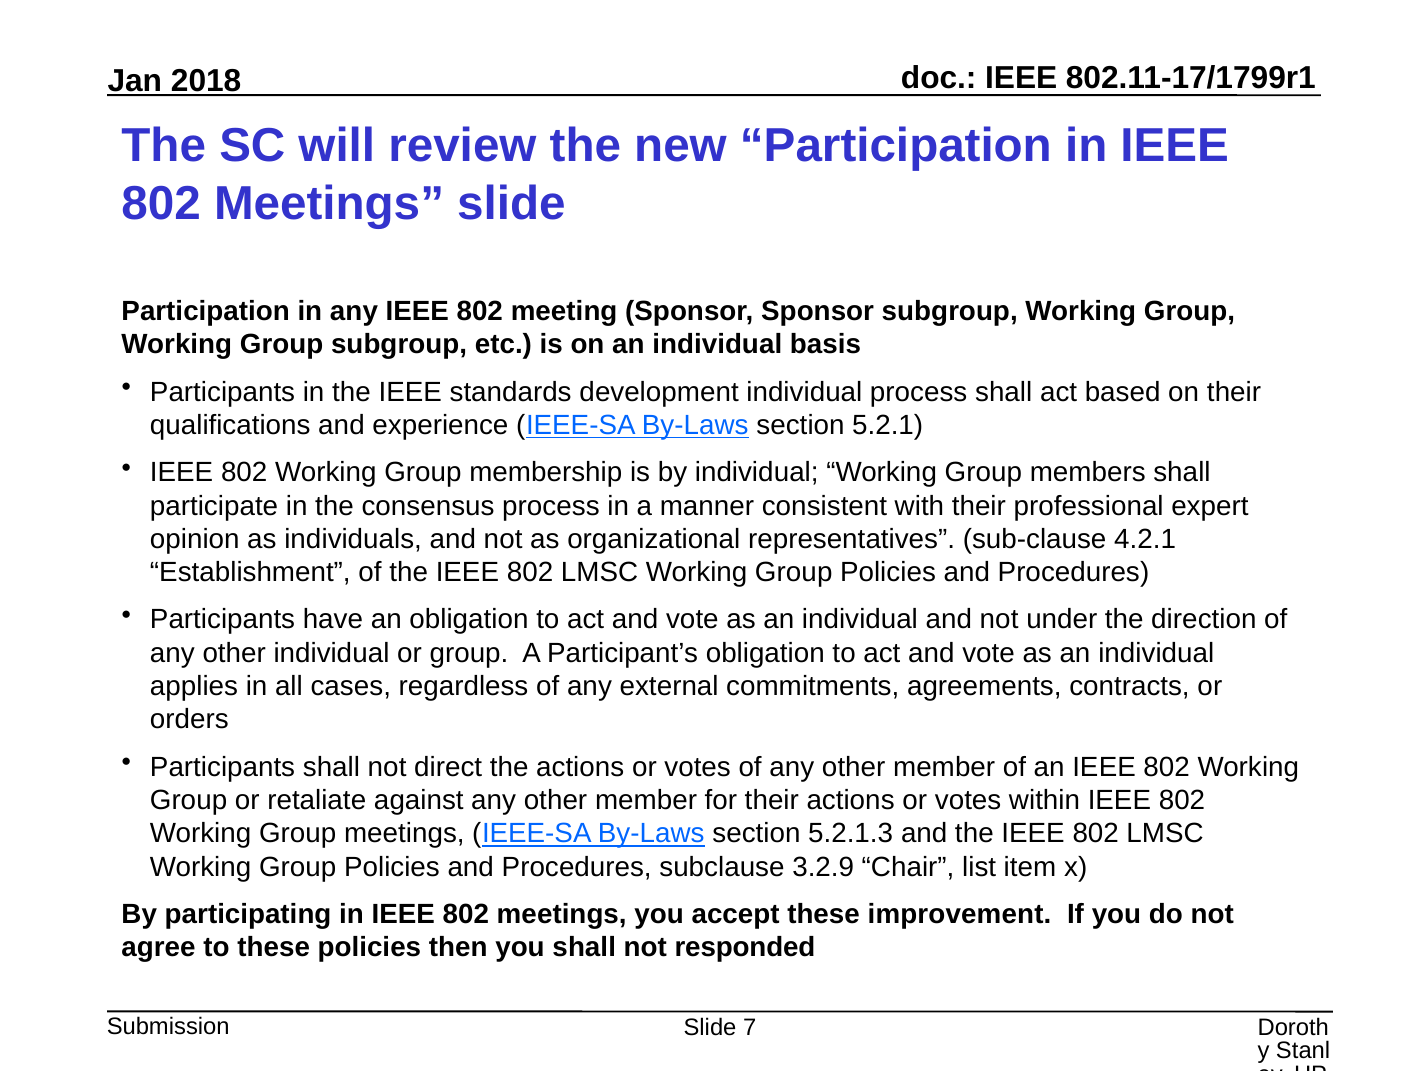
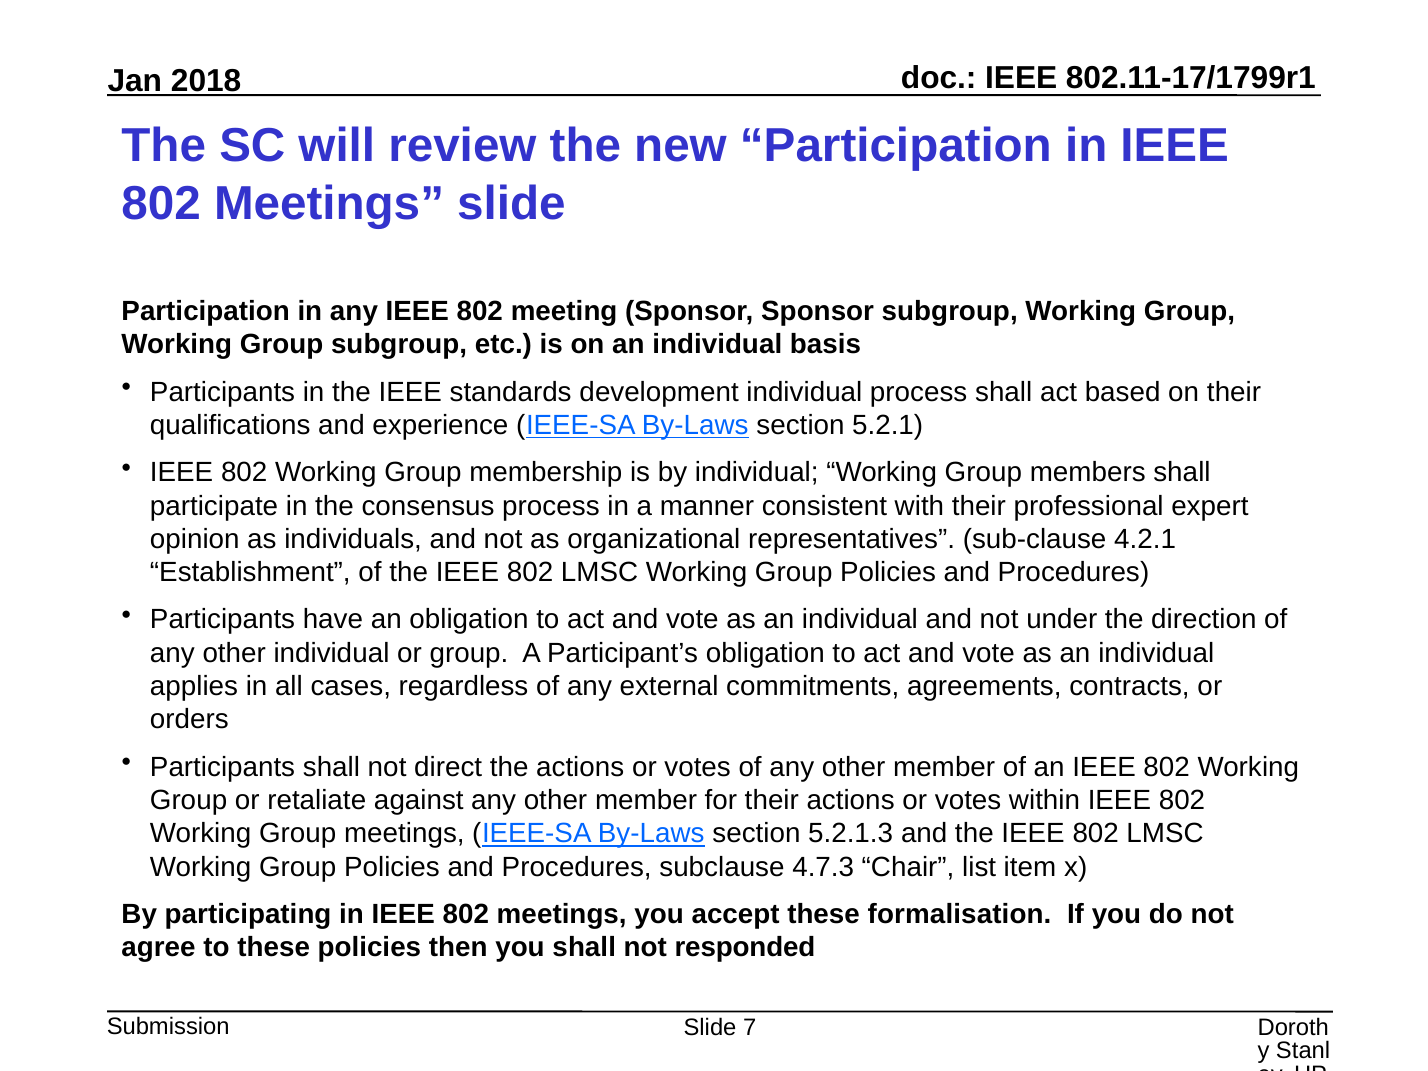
3.2.9: 3.2.9 -> 4.7.3 (823, 867)
improvement: improvement -> formalisation (960, 914)
